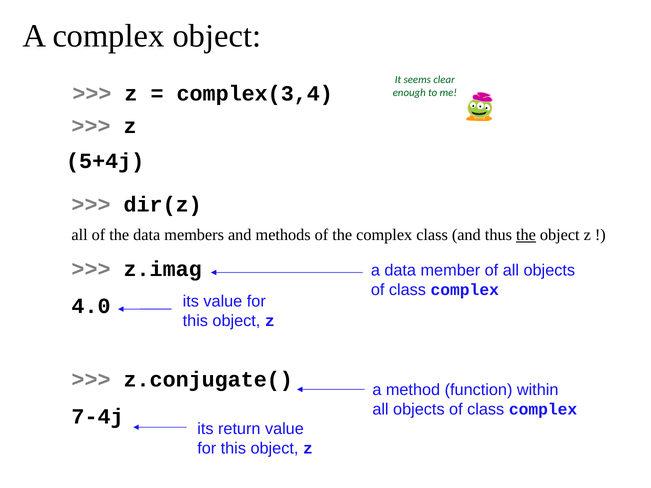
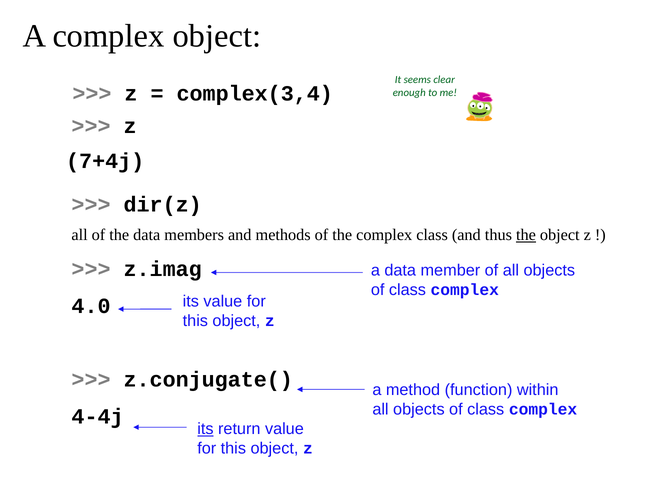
5+4j: 5+4j -> 7+4j (105, 161)
7-4j: 7-4j -> 4-4j (98, 417)
its underline: none -> present (205, 429)
